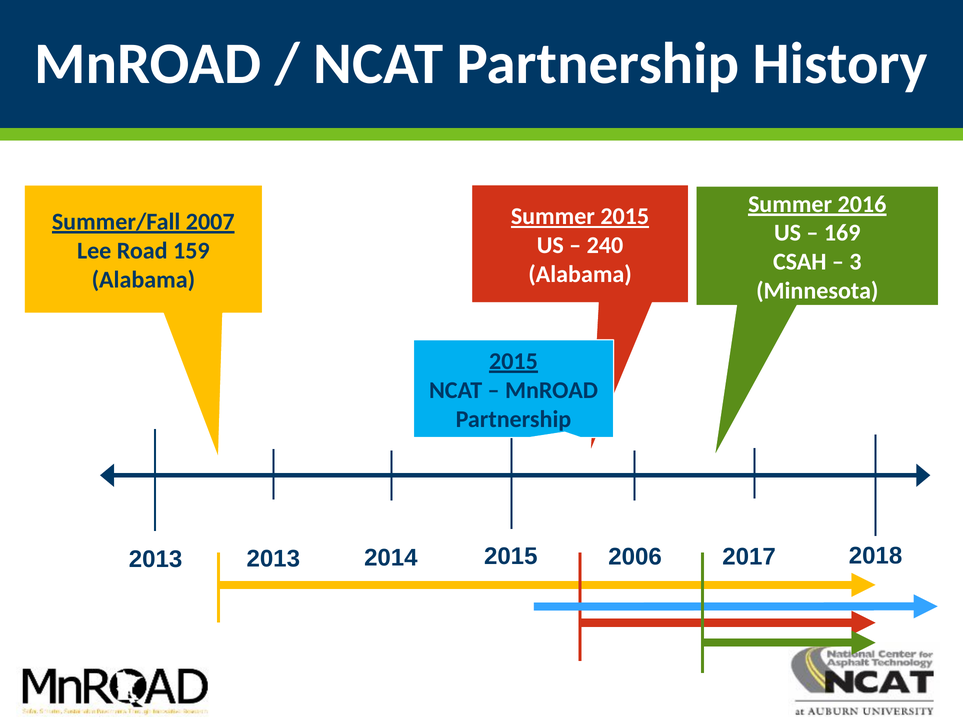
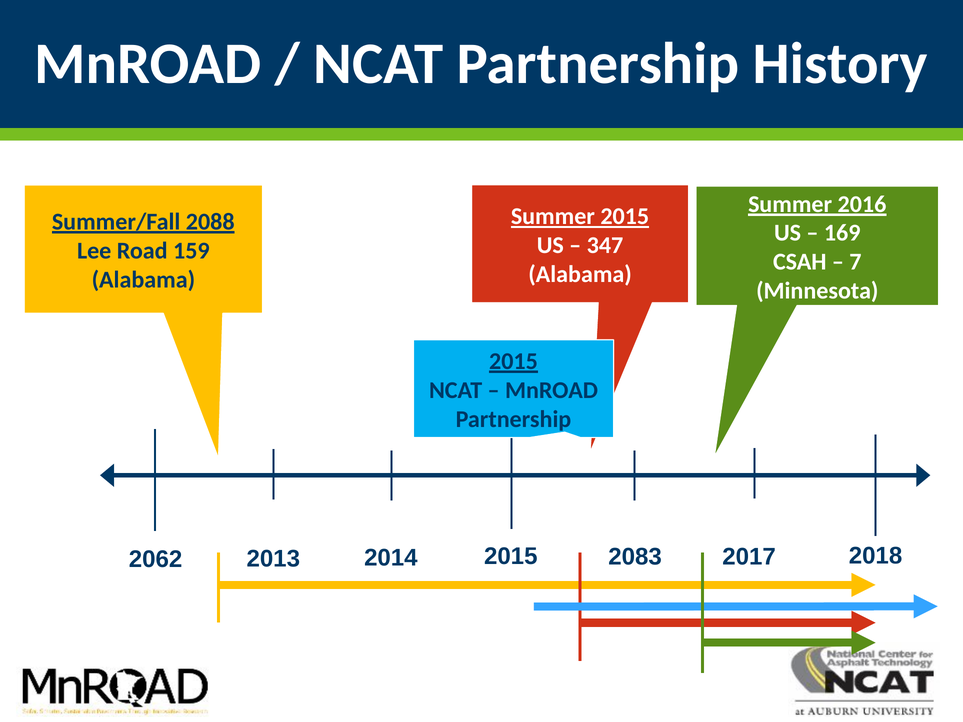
2007: 2007 -> 2088 (210, 222)
240: 240 -> 347 (605, 245)
3: 3 -> 7 (855, 262)
2006: 2006 -> 2083 (635, 557)
2013: 2013 -> 2062 (156, 559)
